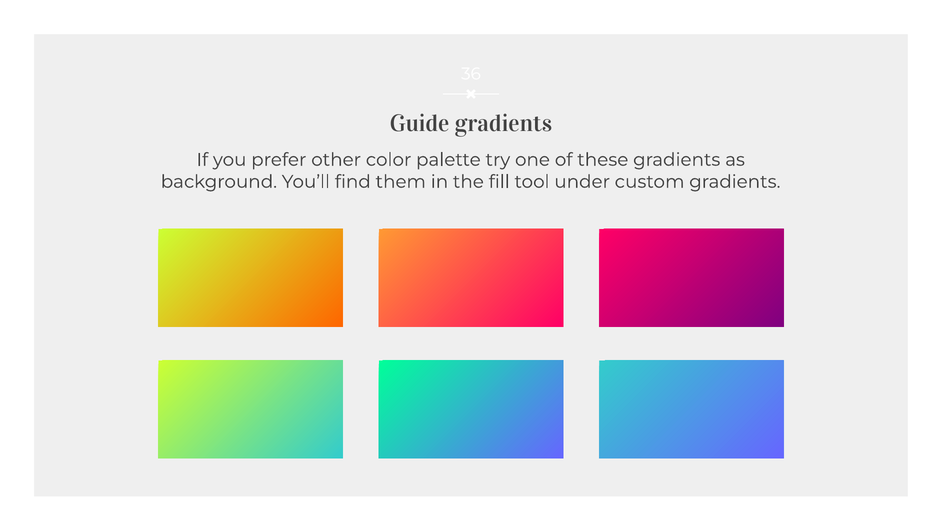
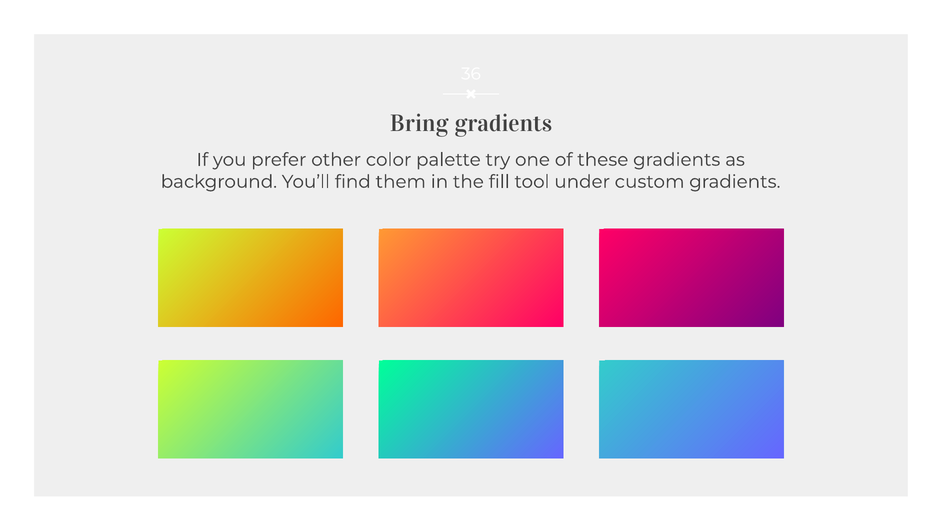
Guide: Guide -> Bring (419, 123)
